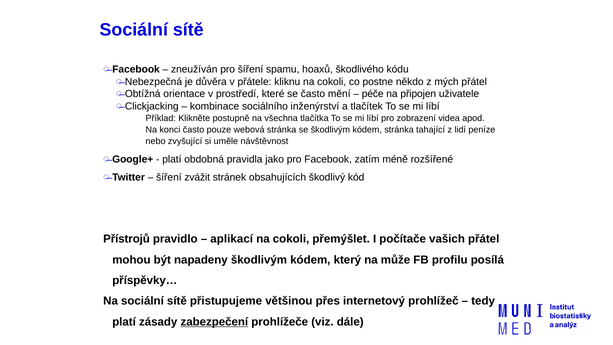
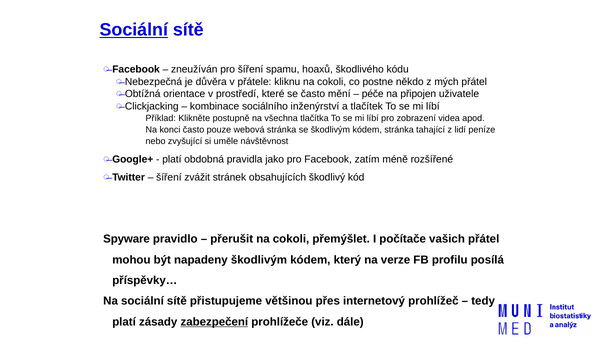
Sociální underline: none -> present (134, 30)
Přístrojů: Přístrojů -> Spyware (127, 239)
aplikací: aplikací -> přerušit (232, 239)
může: může -> verze (396, 260)
